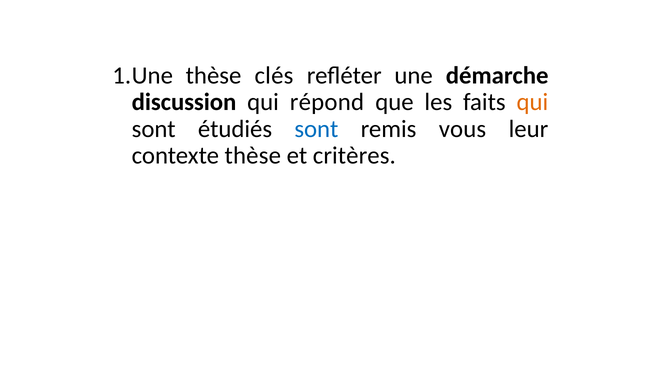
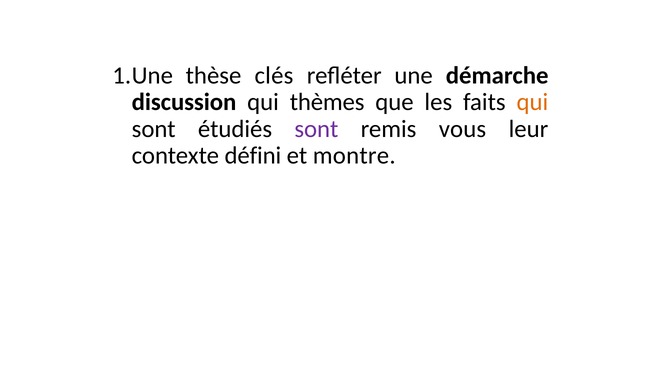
répond: répond -> thèmes (327, 102)
sont colour: blue -> purple (316, 129)
contexte thèse: thèse -> défini (253, 156)
critères: critères -> montre (354, 156)
